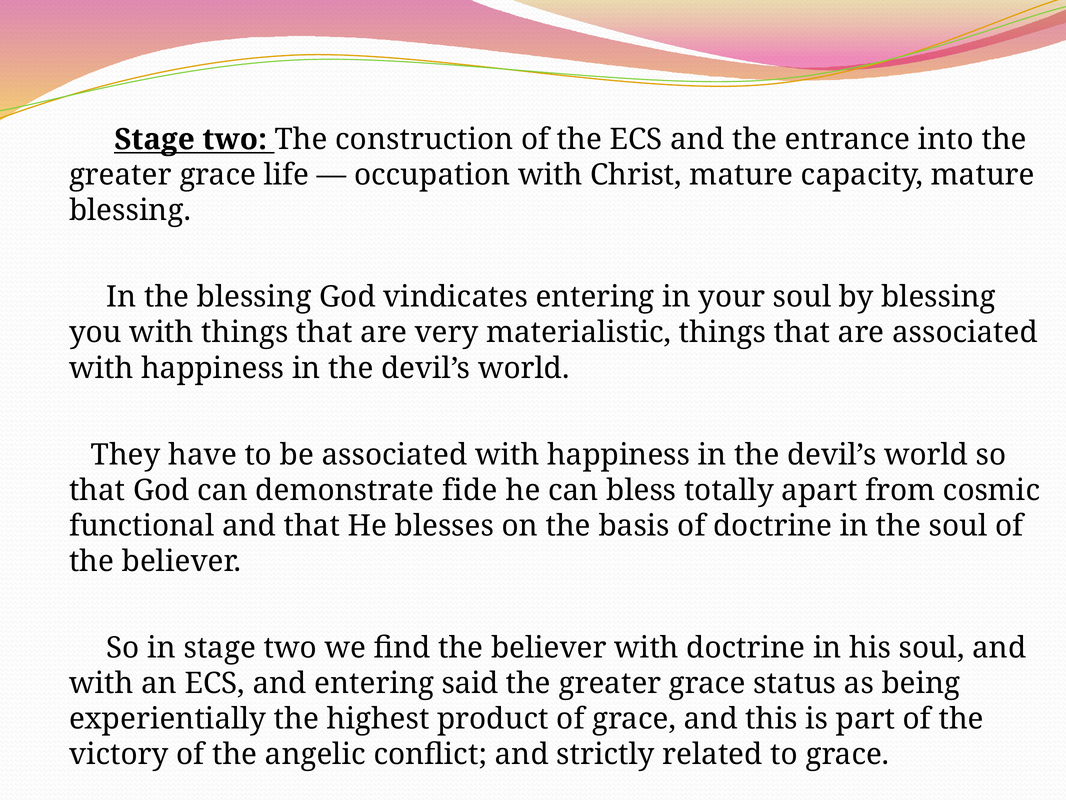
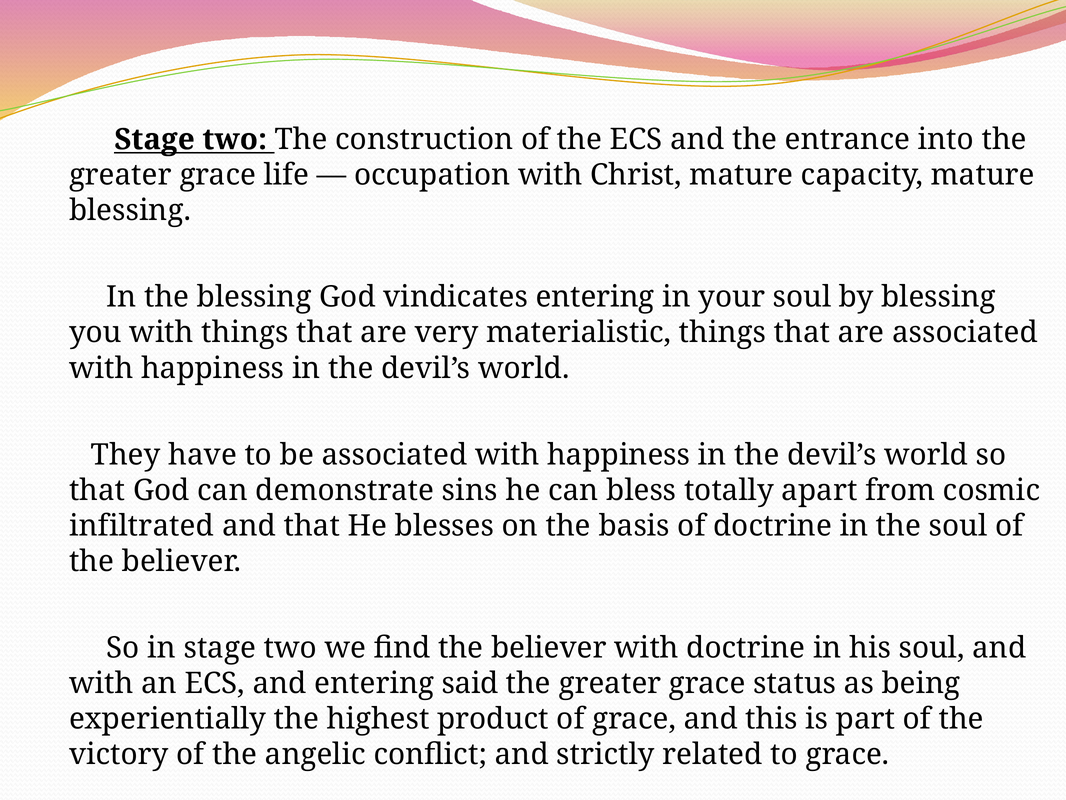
fide: fide -> sins (470, 490)
functional: functional -> infiltrated (142, 526)
